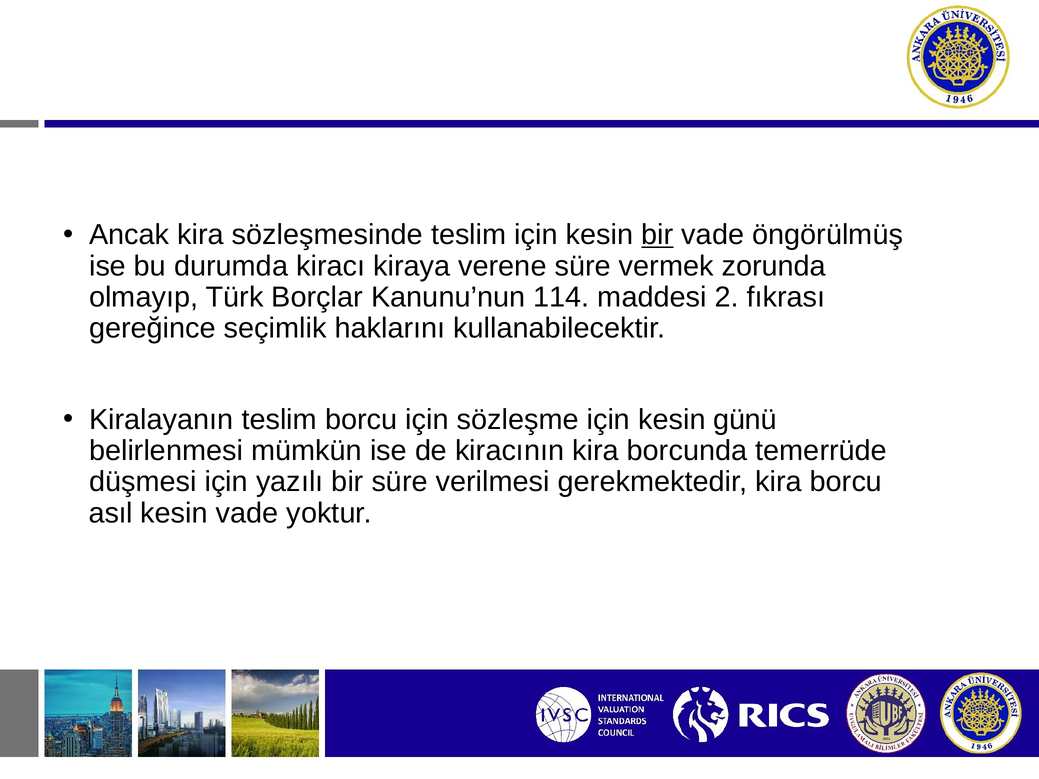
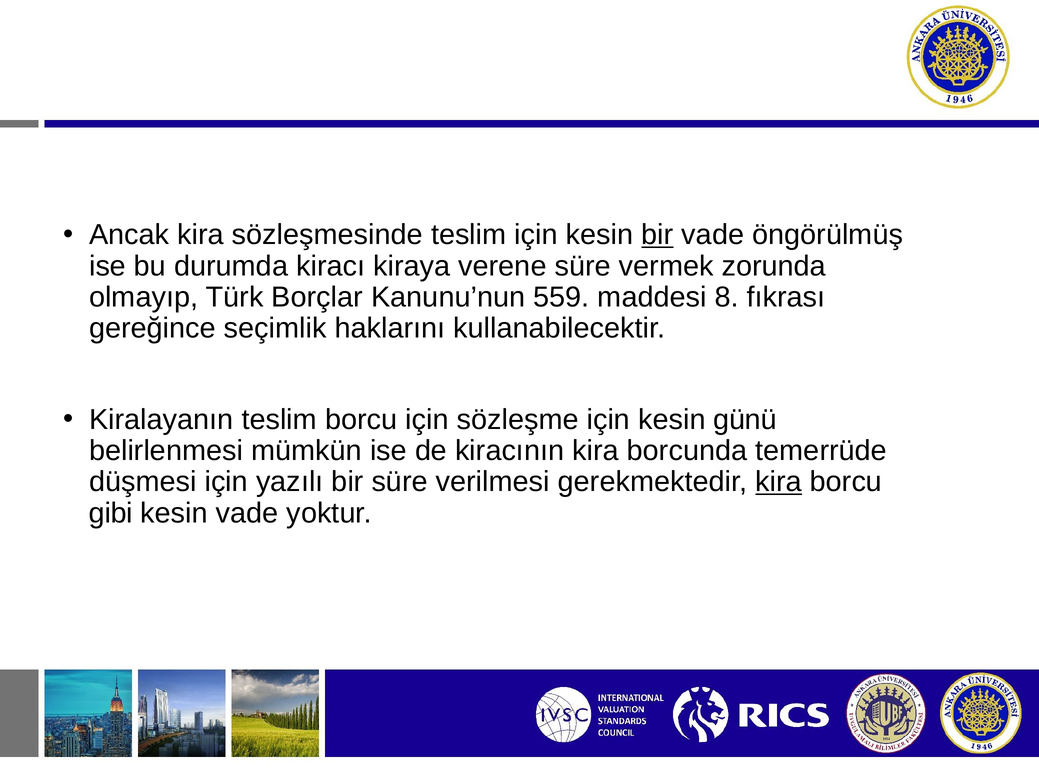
114: 114 -> 559 (561, 297)
2: 2 -> 8 (727, 297)
kira underline: none -> present (779, 482)
asıl: asıl -> gibi (111, 513)
